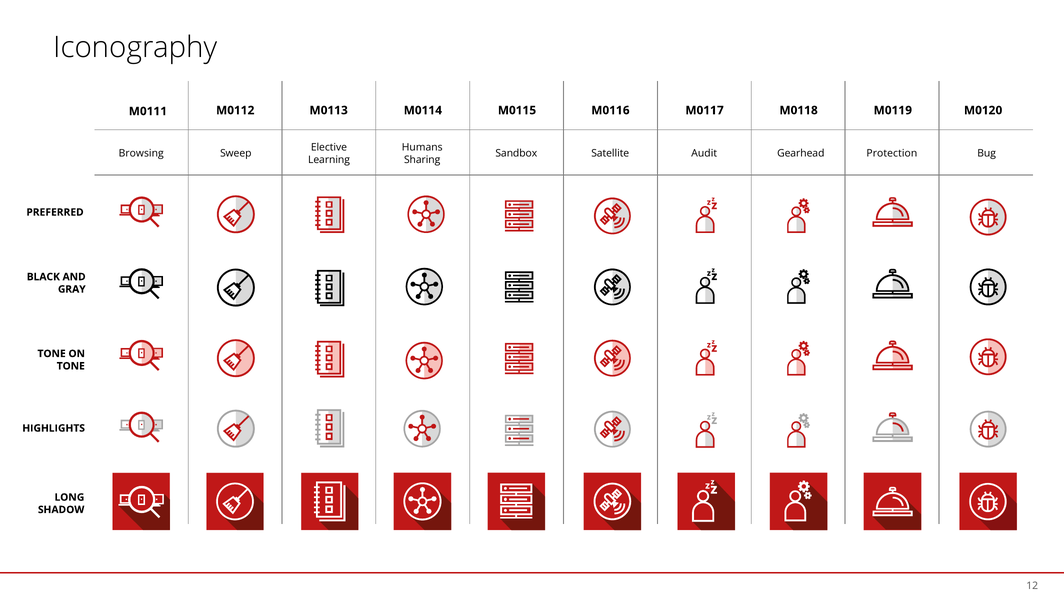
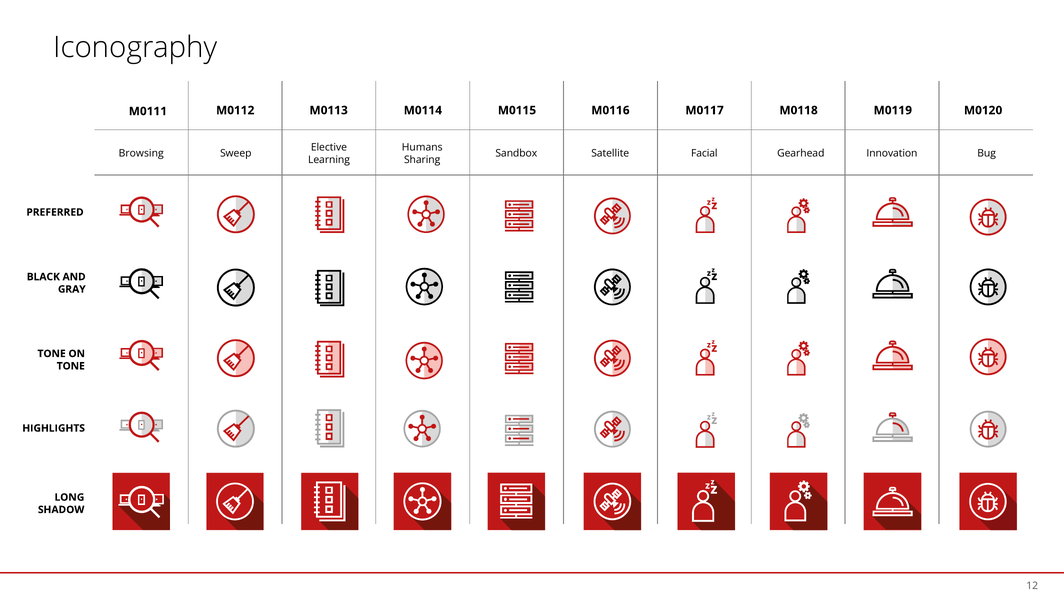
Audit: Audit -> Facial (704, 153)
Protection: Protection -> Innovation (892, 153)
